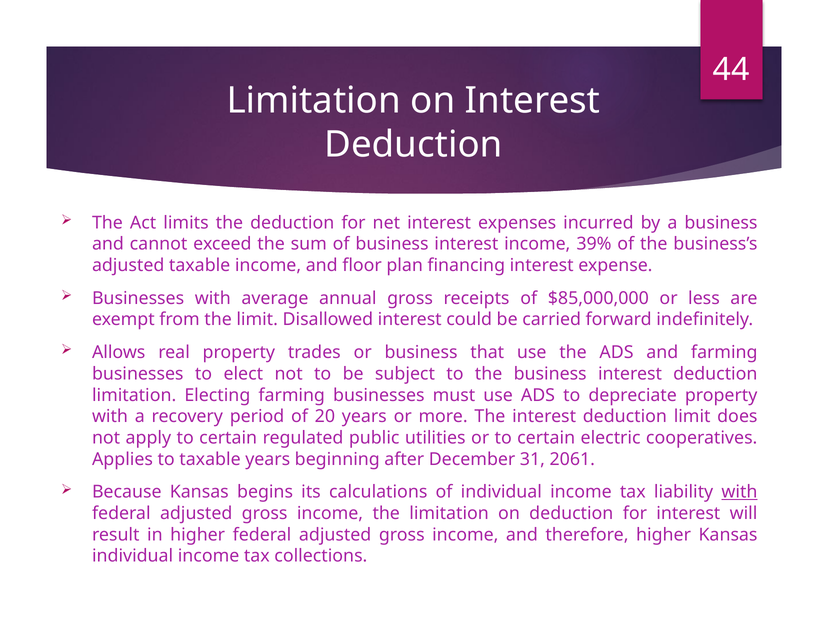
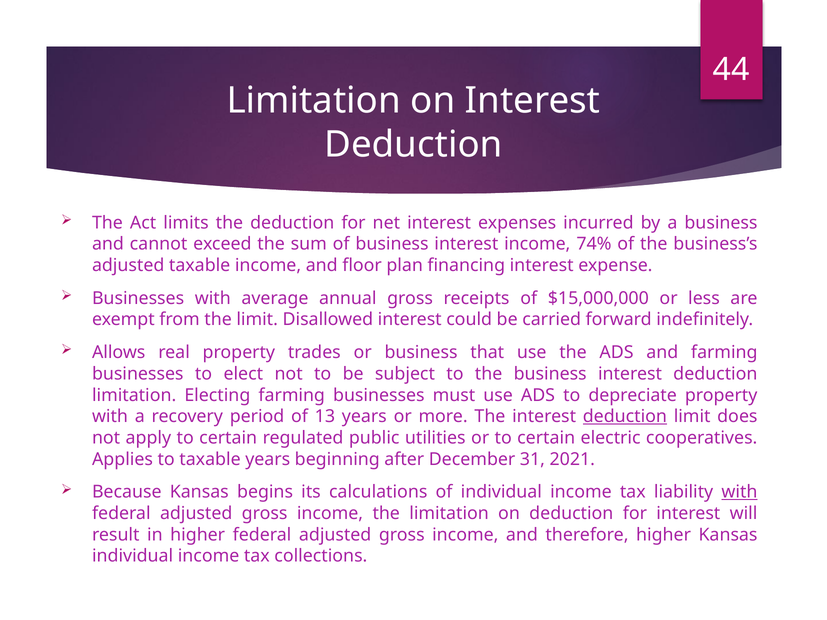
39%: 39% -> 74% (594, 244)
$85,000,000: $85,000,000 -> $15,000,000 (598, 298)
20: 20 -> 13 (325, 417)
deduction underline: none -> present (625, 417)
2061: 2061 -> 2021 (572, 459)
